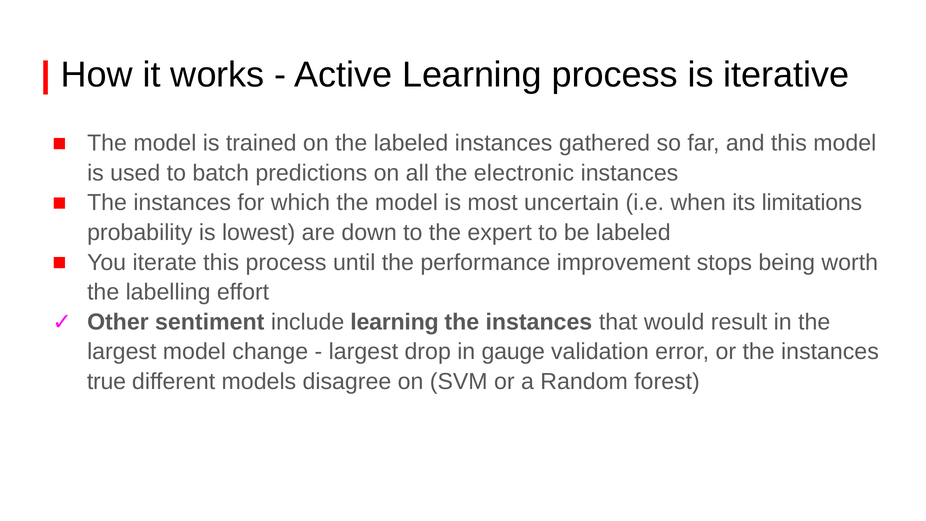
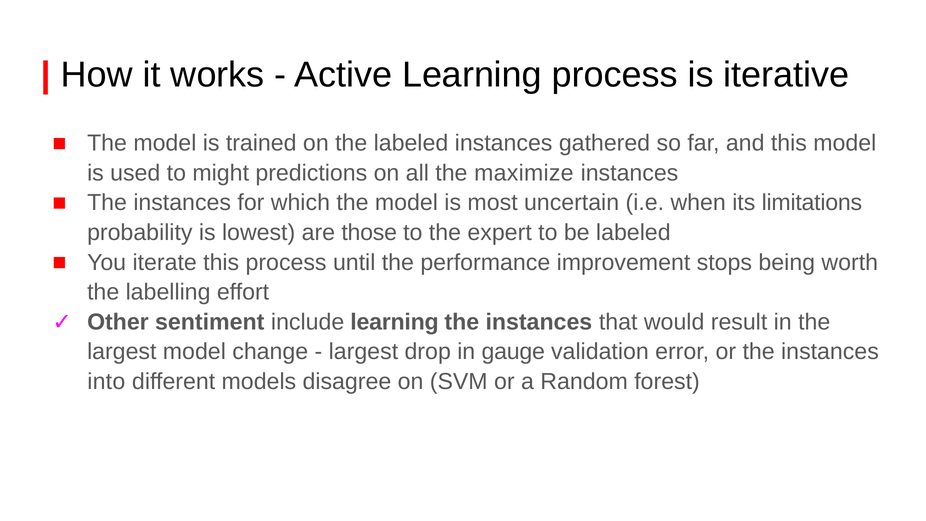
batch: batch -> might (221, 173)
electronic: electronic -> maximize (524, 173)
down: down -> those (369, 233)
true: true -> into (106, 381)
